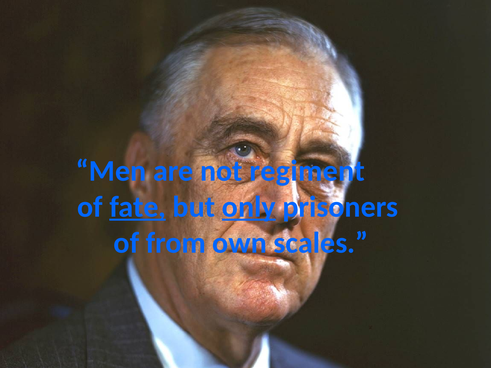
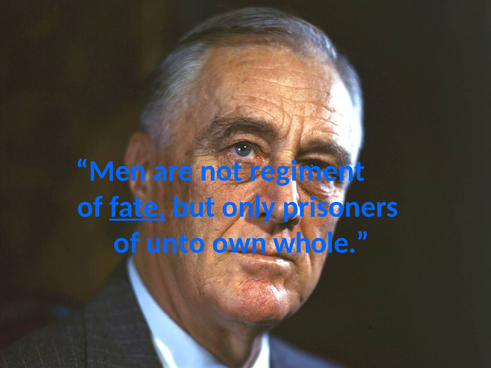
only underline: present -> none (249, 207)
from: from -> unto (176, 243)
scales: scales -> whole (321, 243)
